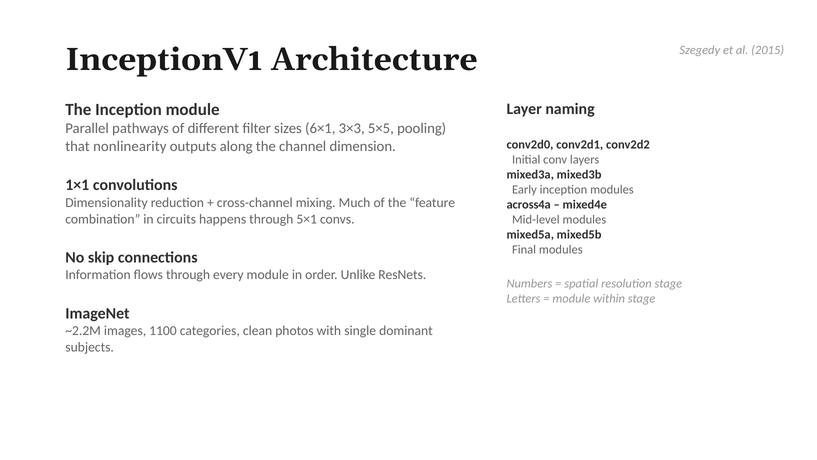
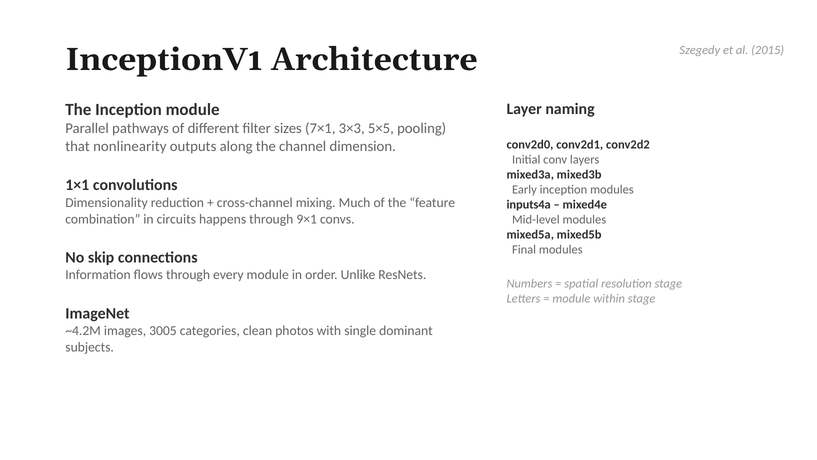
6×1: 6×1 -> 7×1 (320, 128)
across4a: across4a -> inputs4a (529, 204)
5×1: 5×1 -> 9×1 (307, 219)
~2.2M: ~2.2M -> ~4.2M (83, 331)
1100: 1100 -> 3005 (163, 331)
